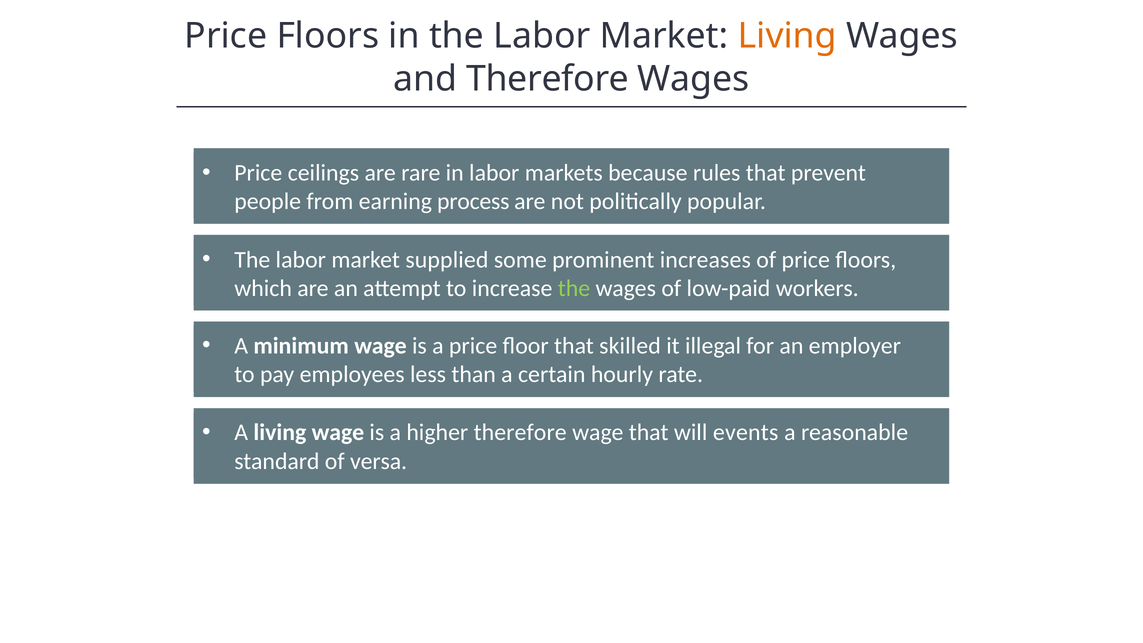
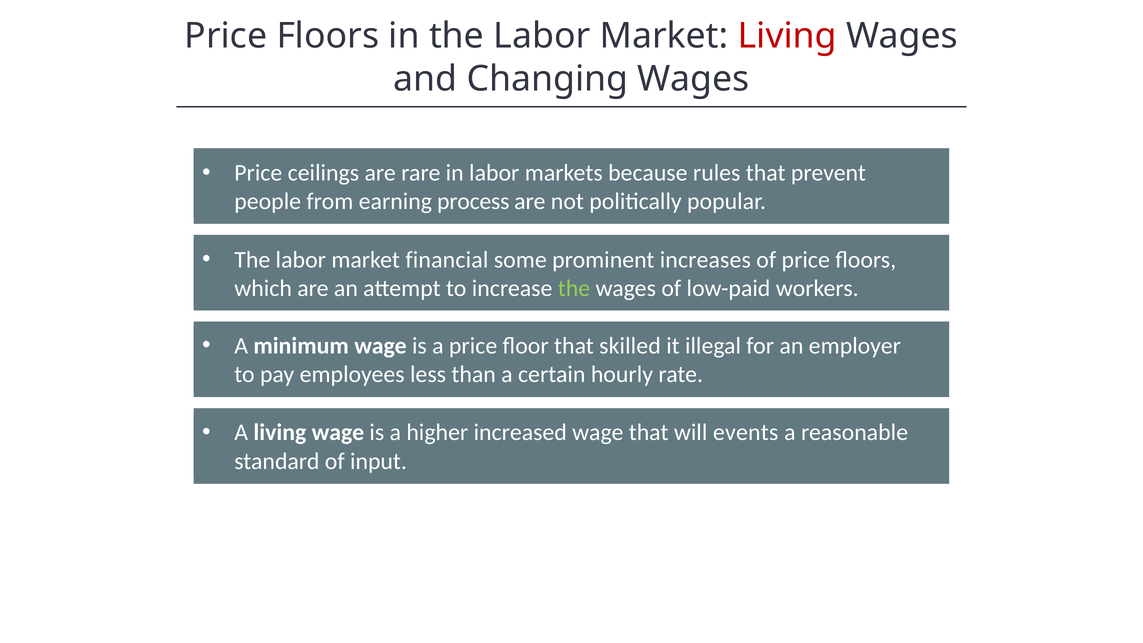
Living colour: orange -> red (787, 36)
and Therefore: Therefore -> Changing (547, 79)
supplied: supplied -> financial (447, 260)
higher therefore: therefore -> increased (520, 433)
versa: versa -> input (379, 461)
